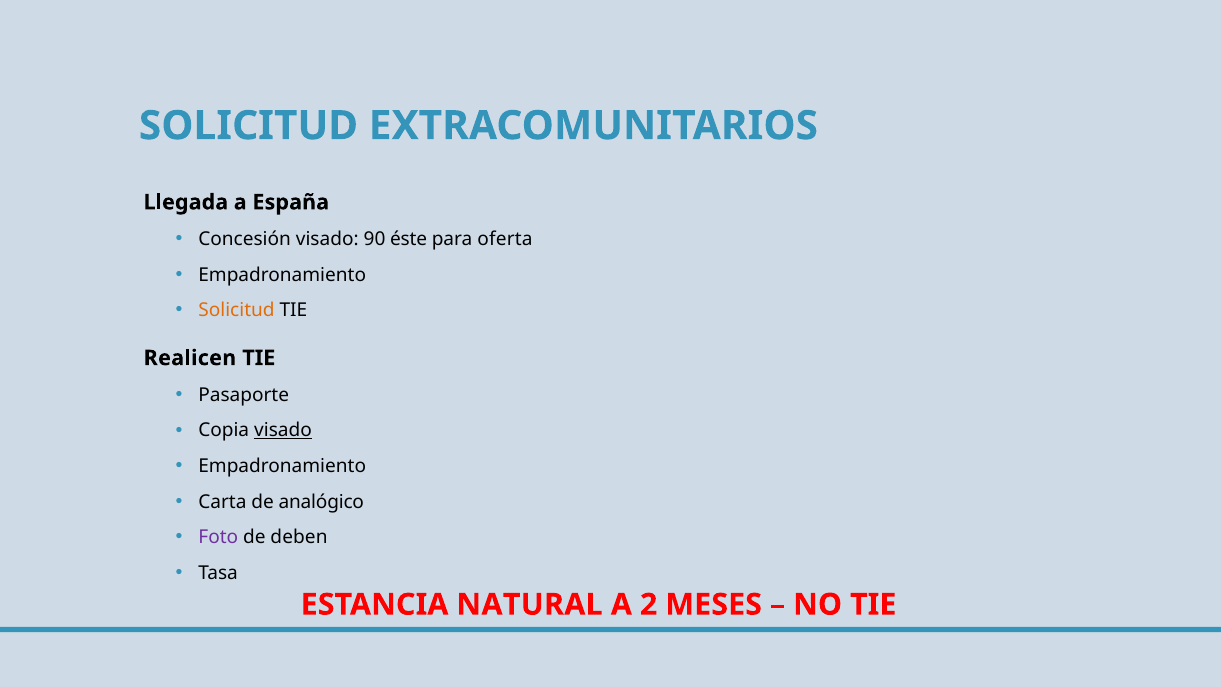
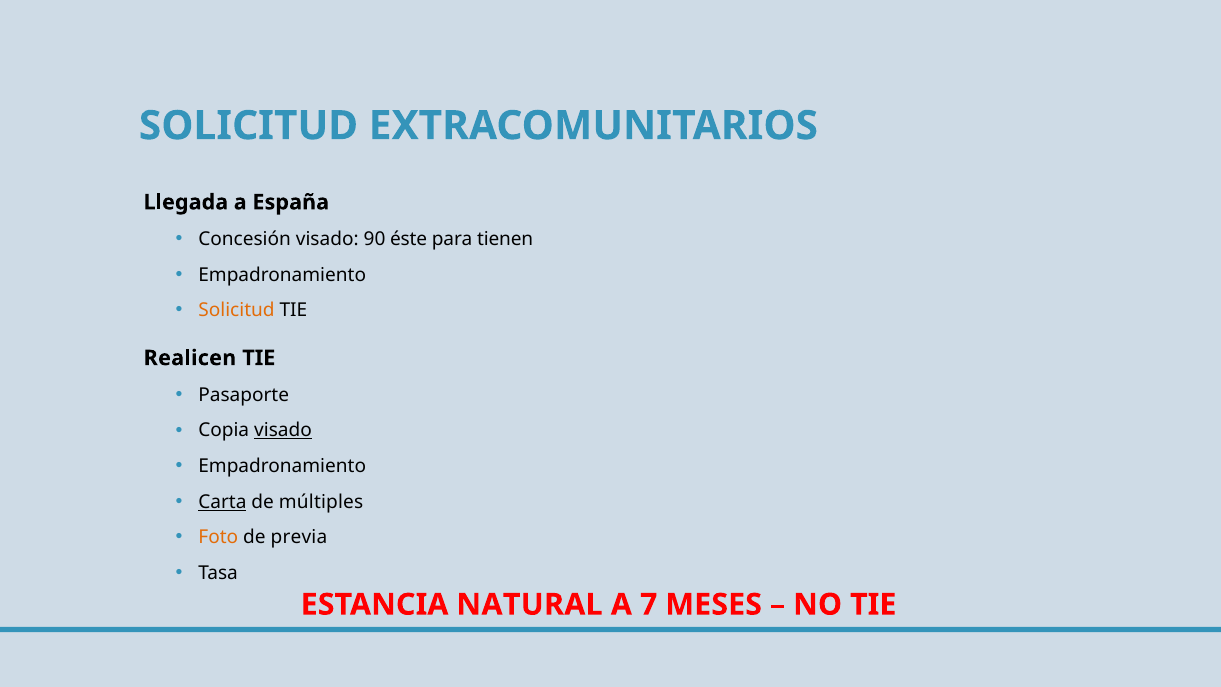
oferta: oferta -> tienen (505, 239)
Carta underline: none -> present (222, 502)
analógico: analógico -> múltiples (321, 502)
Foto colour: purple -> orange (218, 537)
deben: deben -> previa (299, 537)
2: 2 -> 7 (649, 604)
